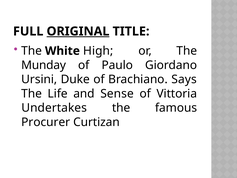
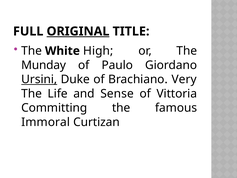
Ursini underline: none -> present (39, 79)
Says: Says -> Very (184, 79)
Undertakes: Undertakes -> Committing (54, 108)
Procurer: Procurer -> Immoral (46, 122)
